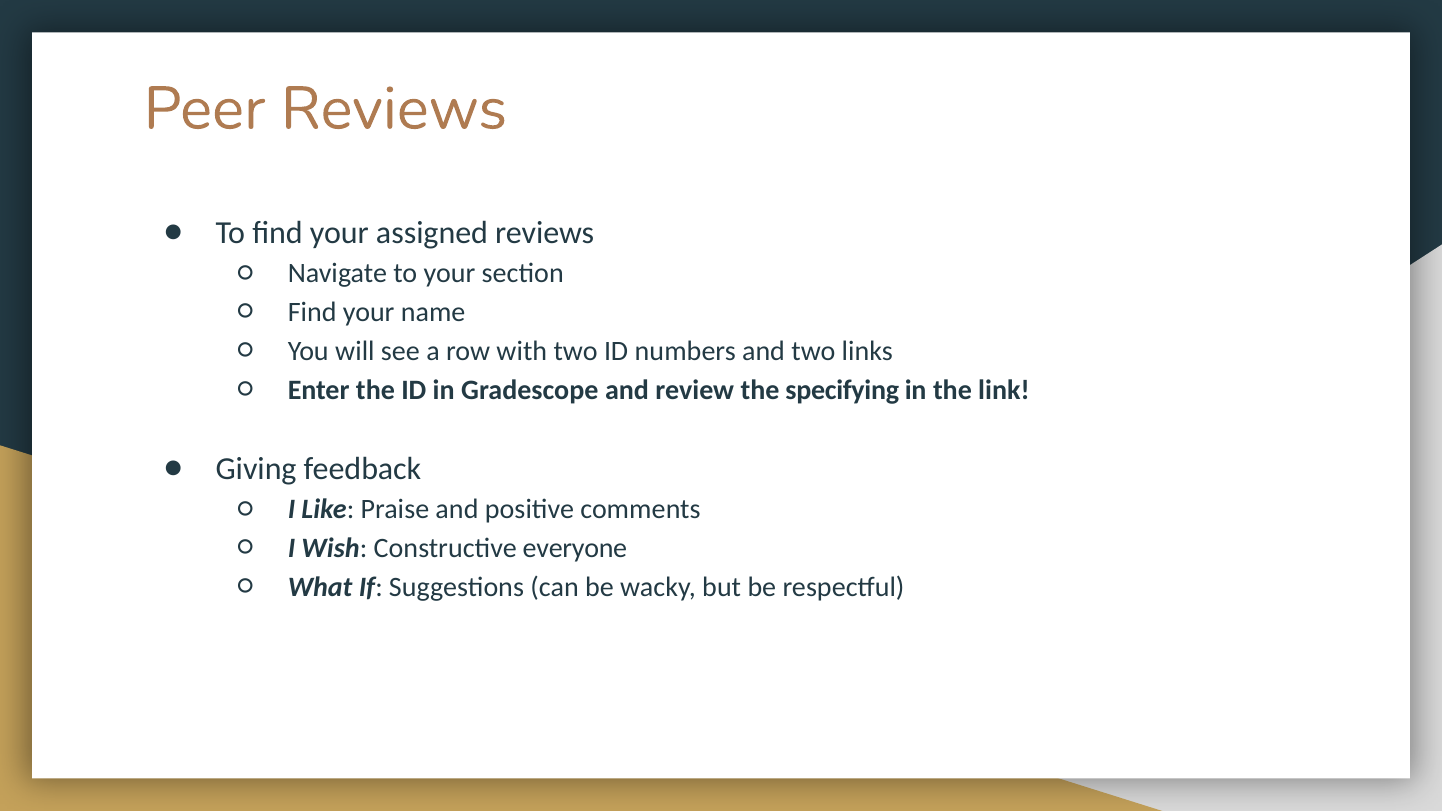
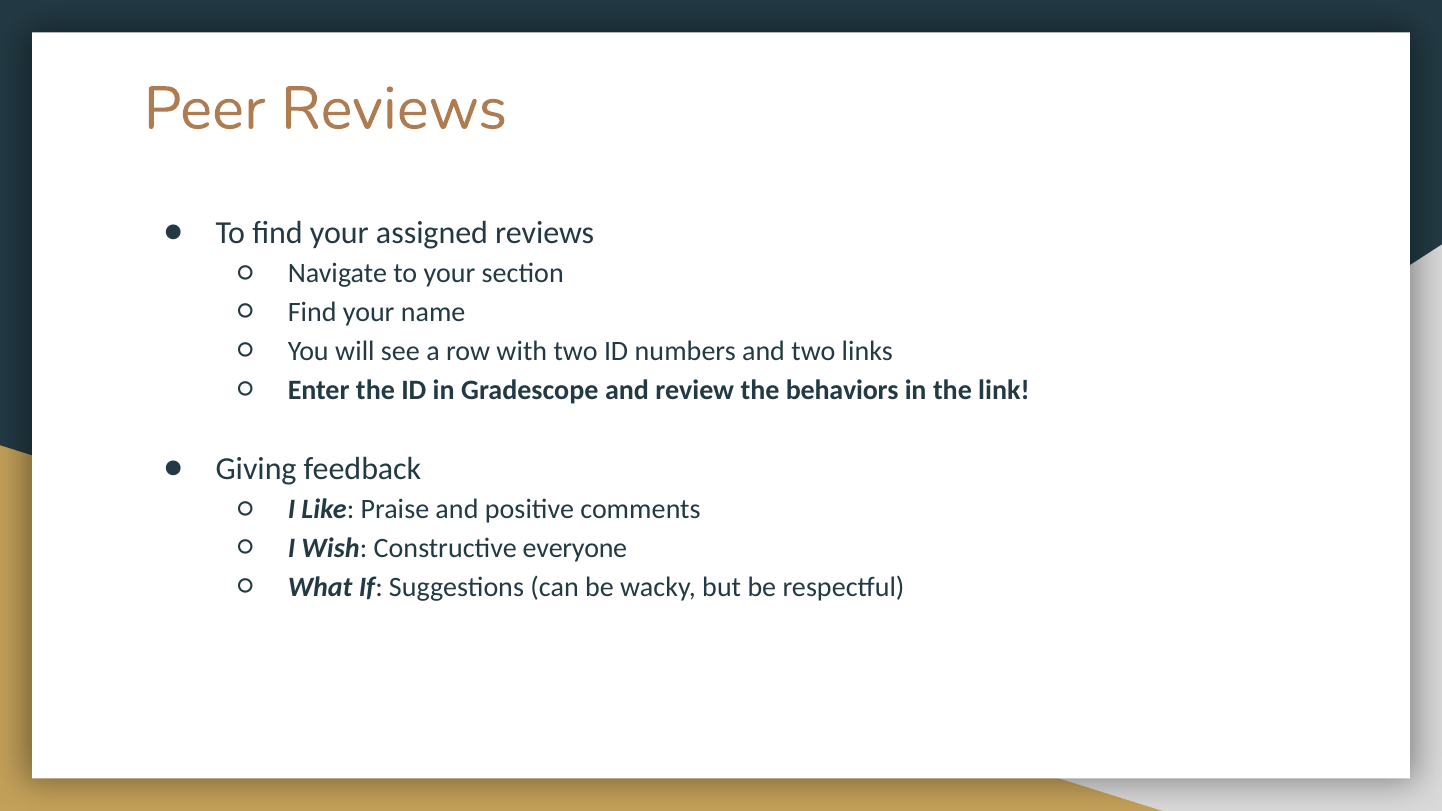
specifying: specifying -> behaviors (842, 390)
